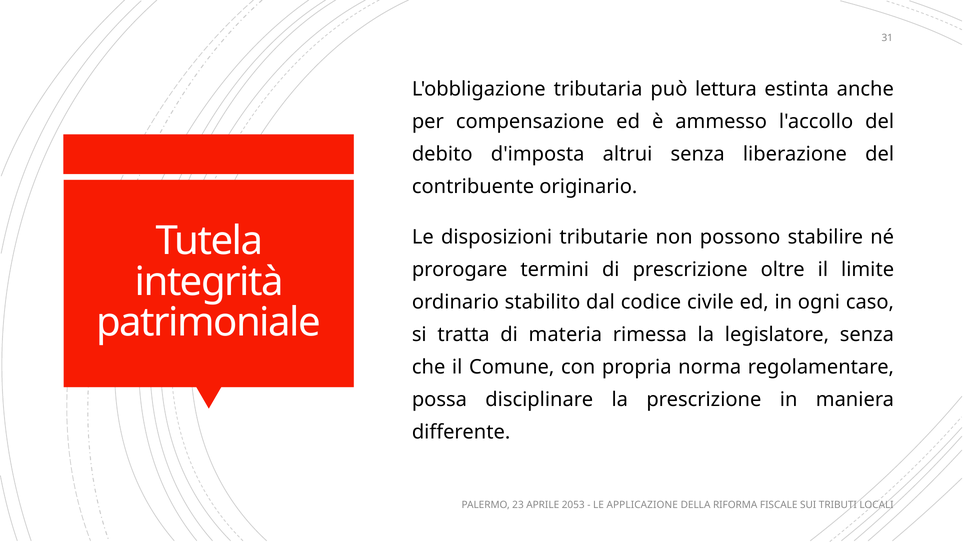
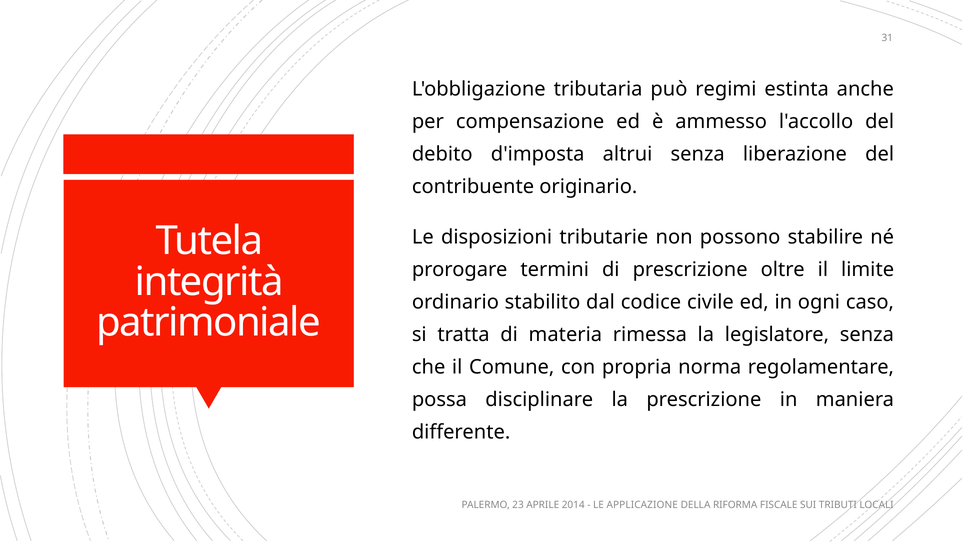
lettura: lettura -> regimi (726, 89)
2053: 2053 -> 2014 (573, 505)
